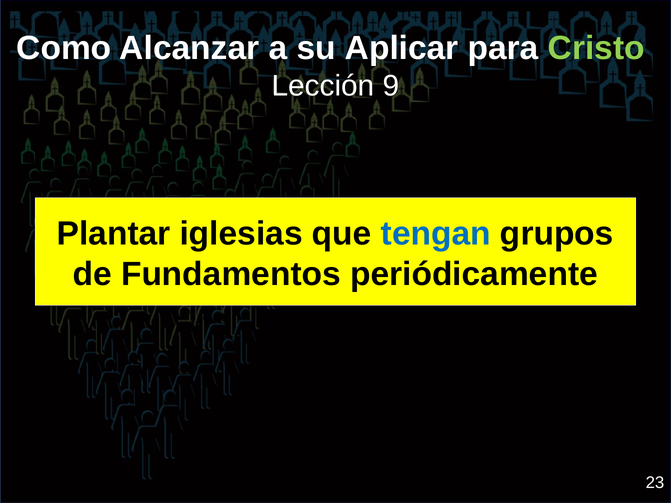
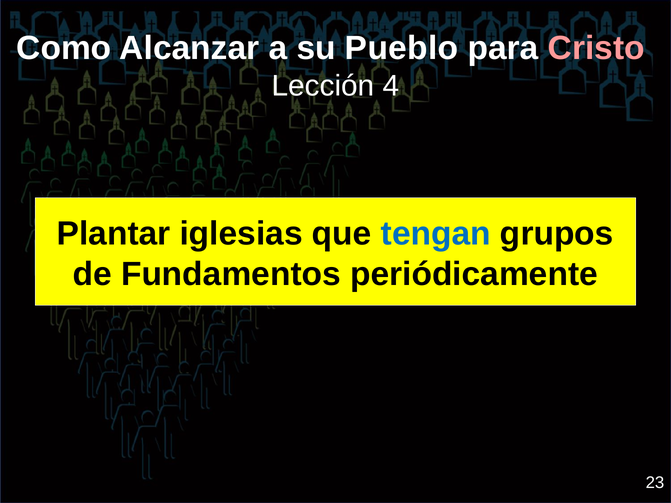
Aplicar: Aplicar -> Pueblo (401, 48)
Cristo colour: light green -> pink (596, 48)
9: 9 -> 4 (391, 86)
